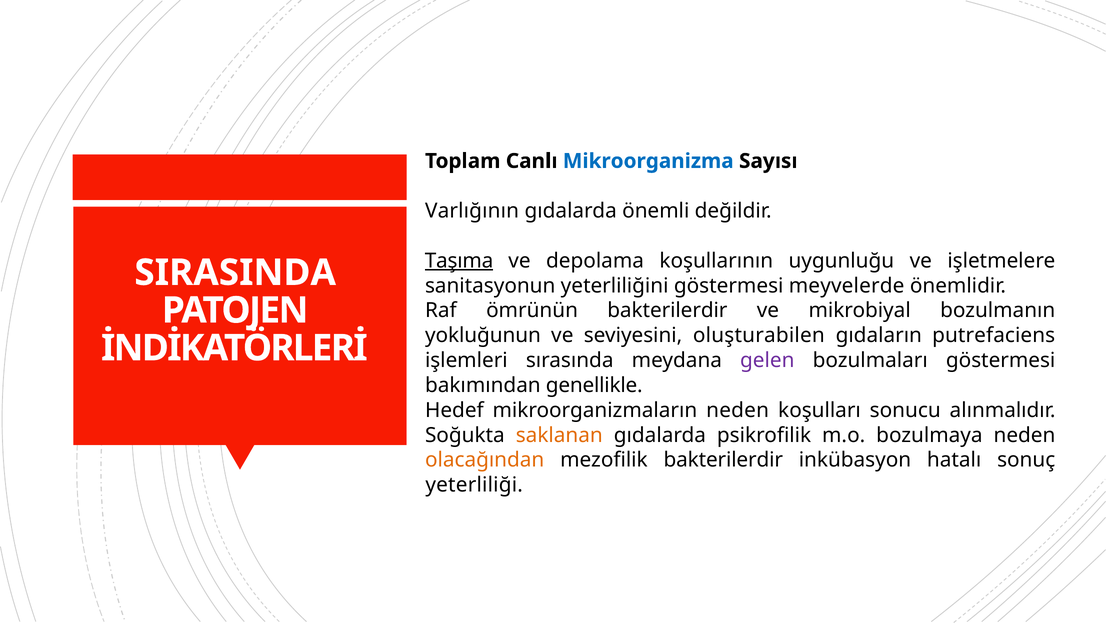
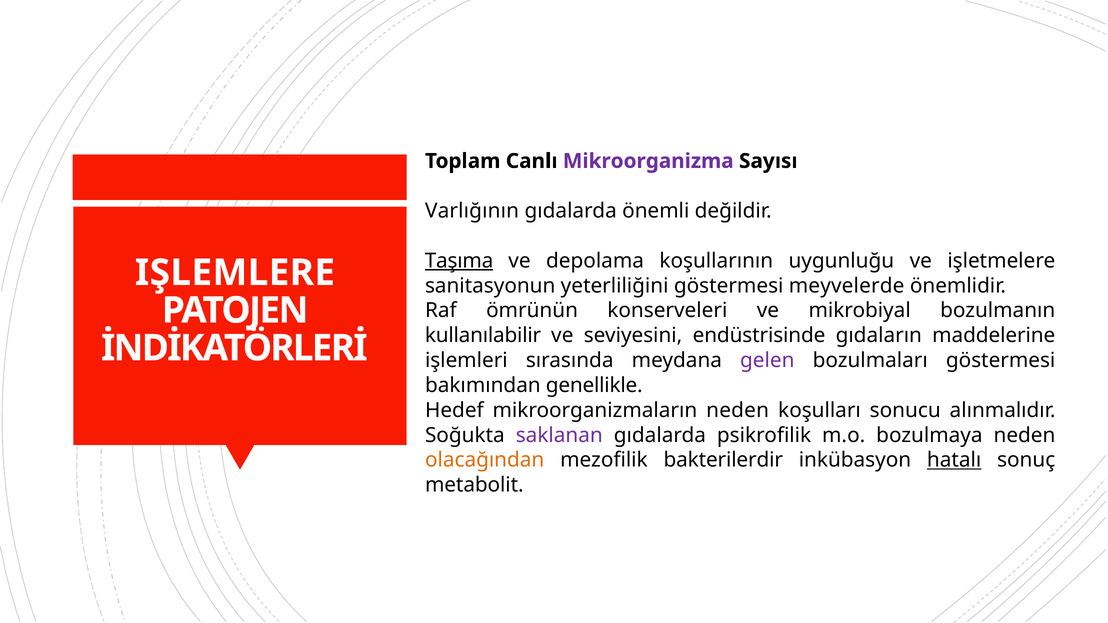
Mikroorganizma colour: blue -> purple (648, 161)
SIRASINDA: SIRASINDA -> IŞLEMLERE (235, 273)
ömrünün bakterilerdir: bakterilerdir -> konserveleri (667, 311)
yokluğunun: yokluğunun -> kullanılabilir (483, 336)
oluşturabilen: oluşturabilen -> endüstrisinde (759, 336)
putrefaciens: putrefaciens -> maddelerine (994, 336)
saklanan colour: orange -> purple (559, 435)
hatalı underline: none -> present (954, 460)
yeterliliği: yeterliliği -> metabolit (474, 485)
